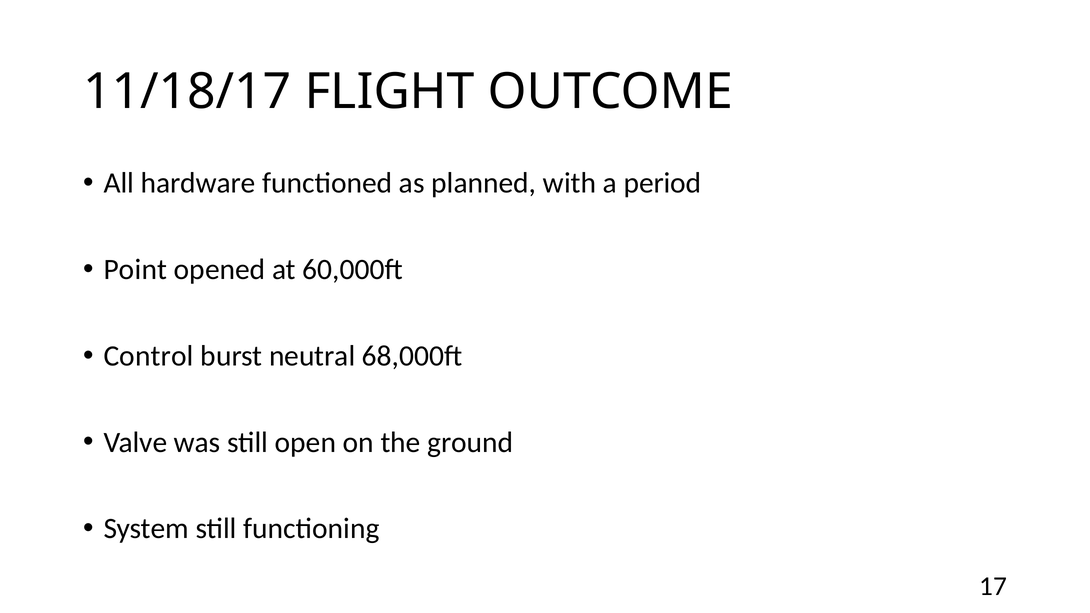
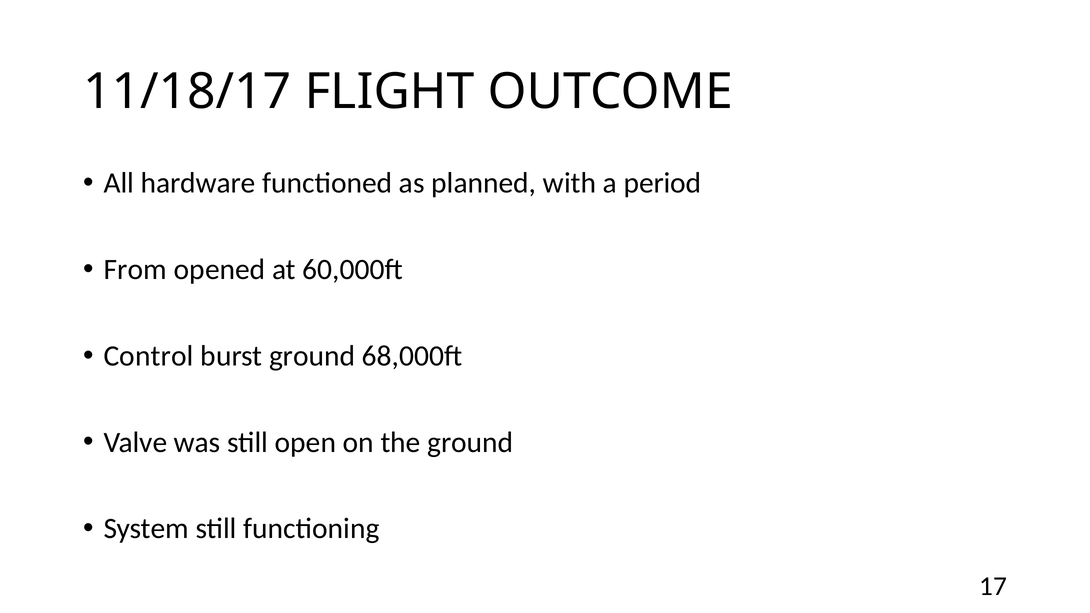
Point: Point -> From (135, 269)
burst neutral: neutral -> ground (312, 356)
